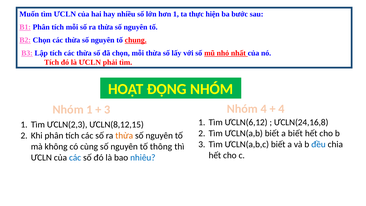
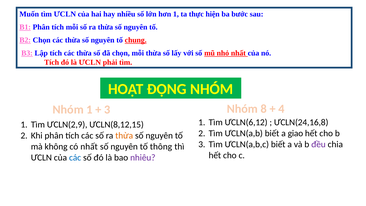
Nhóm 4: 4 -> 8 (264, 109)
ƯCLN(2,3: ƯCLN(2,3 -> ƯCLN(2,9 (67, 125)
a biết: biết -> giao (295, 133)
đều colour: blue -> purple (318, 144)
có cùng: cùng -> nhất (89, 146)
nhiêu colour: blue -> purple (143, 157)
